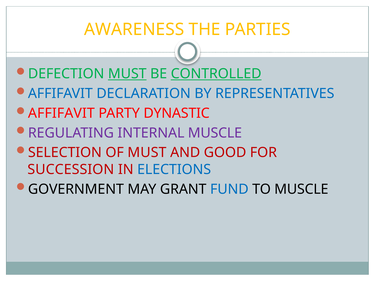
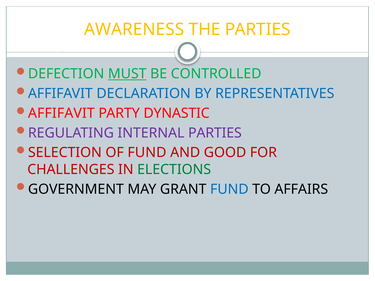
CONTROLLED underline: present -> none (216, 74)
INTERNAL MUSCLE: MUSCLE -> PARTIES (215, 133)
OF MUST: MUST -> FUND (147, 153)
SUCCESSION: SUCCESSION -> CHALLENGES (71, 170)
ELECTIONS colour: blue -> green (174, 170)
TO MUSCLE: MUSCLE -> AFFAIRS (301, 189)
